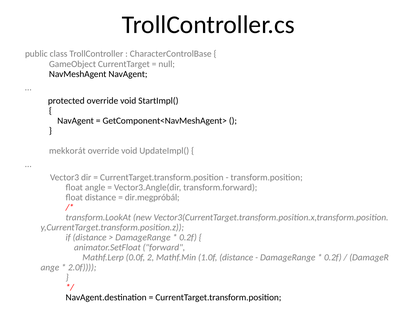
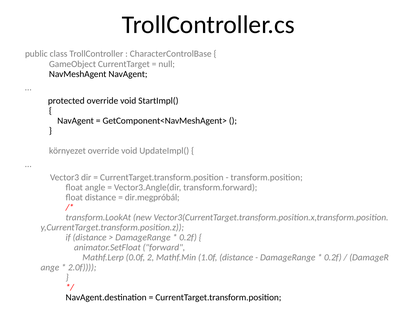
mekkorát: mekkorát -> környezet (67, 151)
